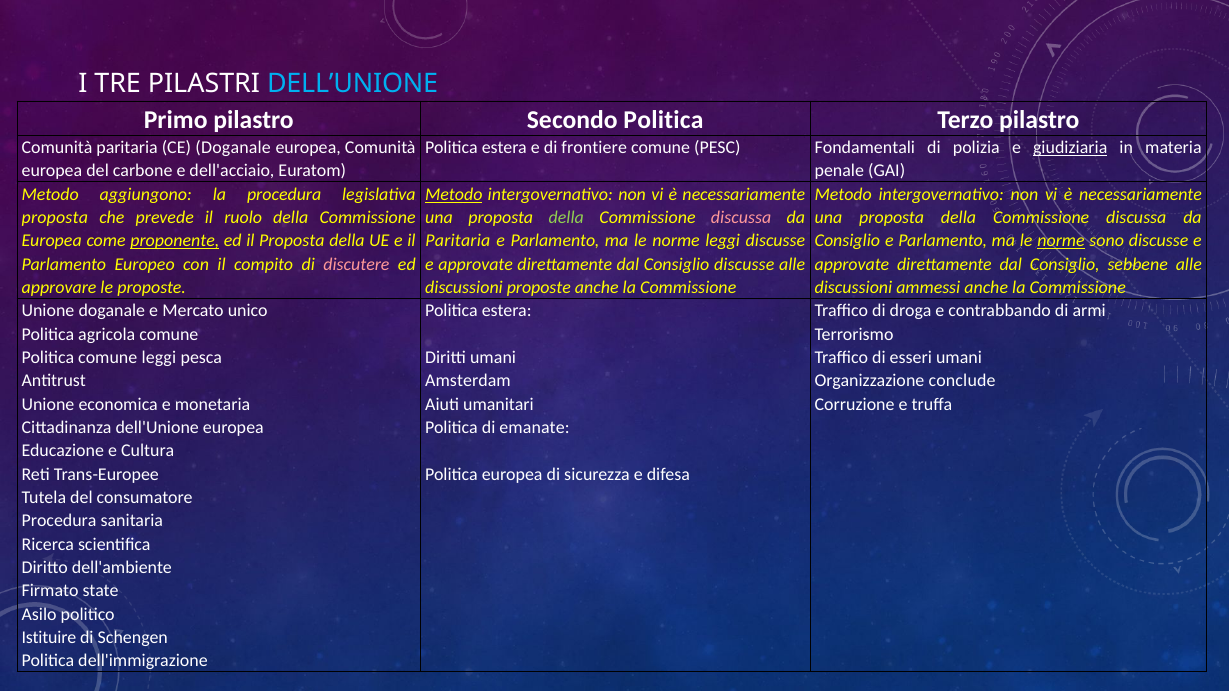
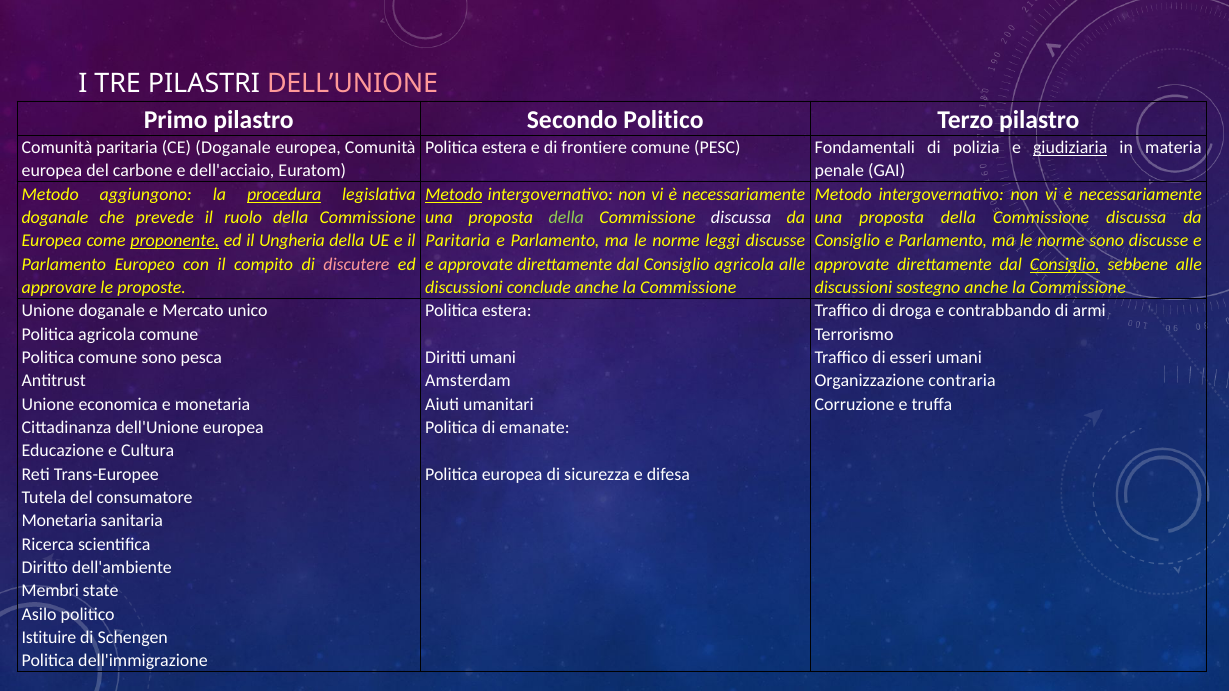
DELL’UNIONE colour: light blue -> pink (353, 84)
Secondo Politica: Politica -> Politico (664, 120)
procedura underline: none -> present (284, 195)
proposta: proposta -> doganale (55, 218)
discussa colour: pink -> white (741, 218)
il Proposta: Proposta -> Ungheria (292, 241)
norme underline: present -> none (1061, 241)
Consiglio discusse: discusse -> agricola (744, 265)
Consiglio underline: none -> present (1065, 265)
discussioni proposte: proposte -> conclude (539, 288)
ammessi: ammessi -> sostegno (928, 288)
comune leggi: leggi -> sono (159, 358)
conclude: conclude -> contraria (962, 381)
Procedura: Procedura -> Monetaria (59, 521)
Firmato: Firmato -> Membri (50, 591)
